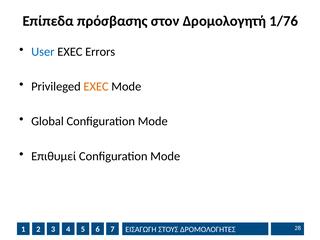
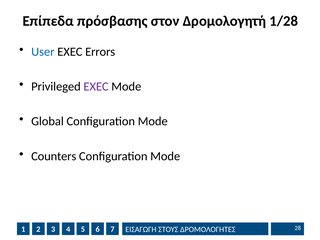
1/76: 1/76 -> 1/28 (284, 21)
EXEC colour: orange -> purple (96, 87)
Επιθυμεί: Επιθυμεί -> Counters (54, 156)
